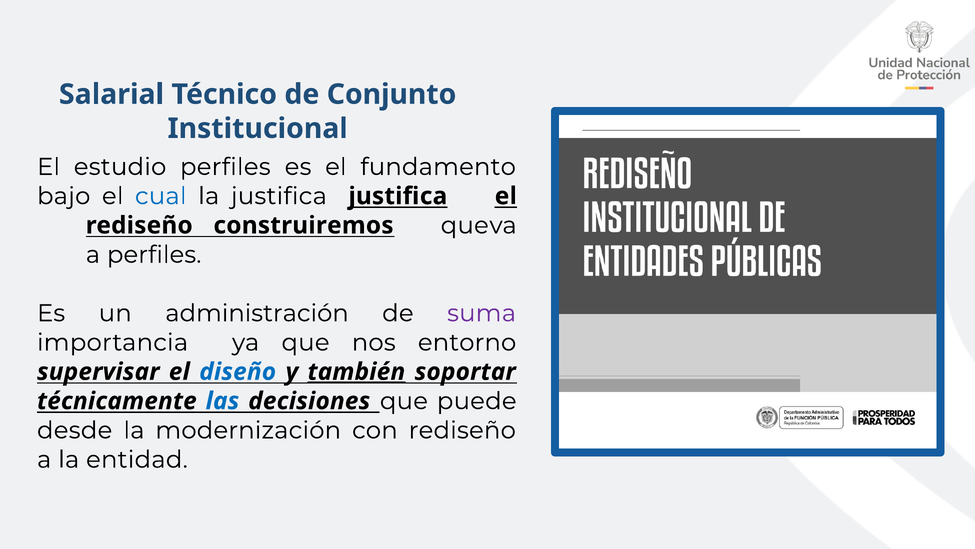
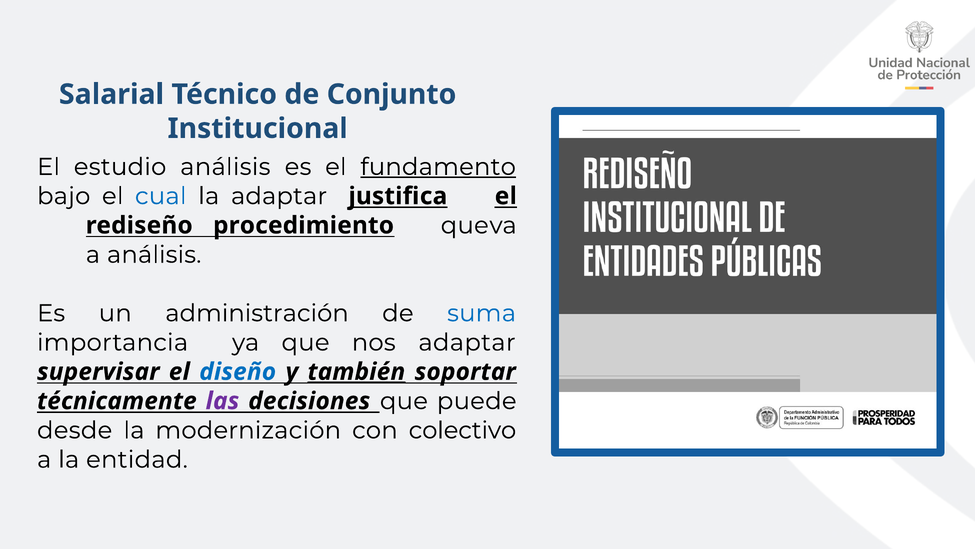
estudio perfiles: perfiles -> análisis (225, 167)
fundamento underline: none -> present (438, 167)
la justifica: justifica -> adaptar (279, 196)
construiremos: construiremos -> procedimiento (304, 225)
a perfiles: perfiles -> análisis (154, 254)
suma colour: purple -> blue (482, 313)
nos entorno: entorno -> adaptar (467, 342)
las colour: blue -> purple (222, 401)
con rediseño: rediseño -> colectivo (462, 430)
